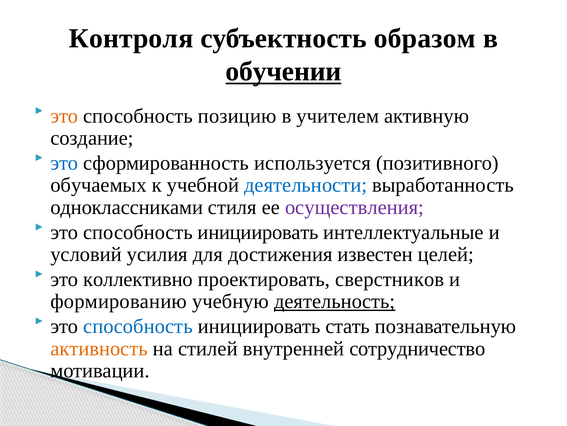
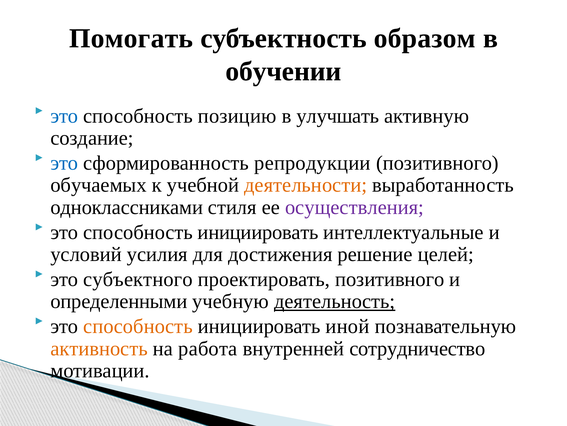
Контроля: Контроля -> Помогать (131, 38)
обучении underline: present -> none (284, 71)
это colour: orange -> blue (64, 116)
учителем: учителем -> улучшать (338, 116)
используется: используется -> репродукции (312, 163)
деятельности colour: blue -> orange (306, 185)
известен: известен -> решение (375, 254)
коллективно: коллективно -> субъектного (138, 279)
проектировать сверстников: сверстников -> позитивного (390, 279)
формированию: формированию -> определенными (119, 301)
способность colour: blue -> orange (138, 326)
стать: стать -> иной (348, 326)
стилей: стилей -> работа (208, 348)
